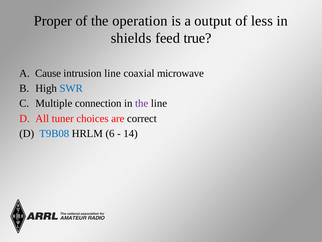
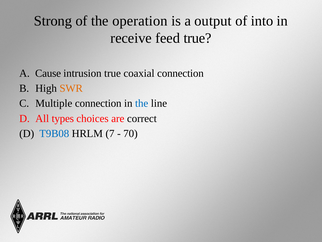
Proper: Proper -> Strong (53, 21)
less: less -> into (262, 21)
shields: shields -> receive (131, 38)
intrusion line: line -> true (113, 73)
coaxial microwave: microwave -> connection (180, 73)
SWR colour: blue -> orange (71, 88)
the colour: purple -> blue (142, 103)
tuner: tuner -> types (63, 118)
6: 6 -> 7 (110, 133)
14: 14 -> 70 (131, 133)
